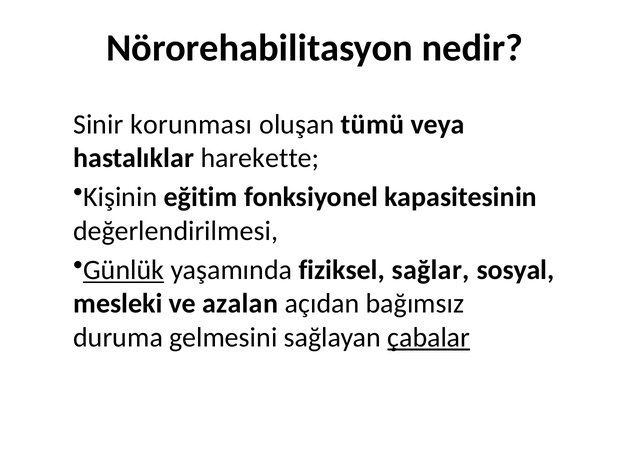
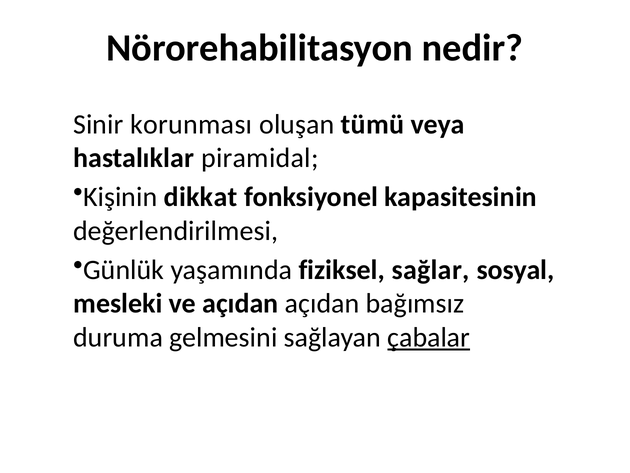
harekette: harekette -> piramidal (260, 158)
eğitim: eğitim -> dikkat (201, 197)
Günlük underline: present -> none (124, 270)
ve azalan: azalan -> açıdan (240, 303)
